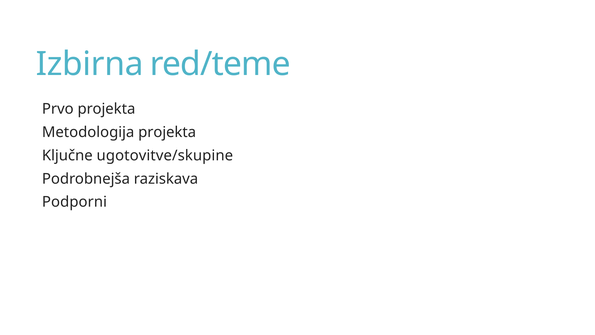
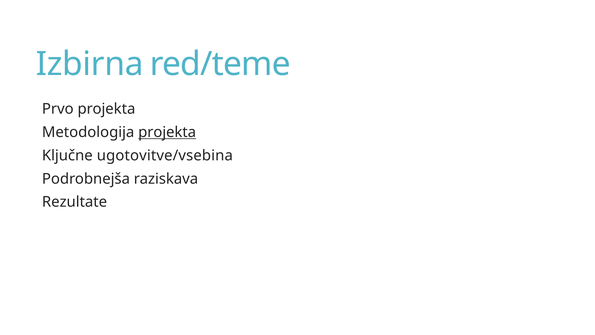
projekta underline: none -> present (167, 132)
ugotovitve/skupine: ugotovitve/skupine -> ugotovitve/vsebina (165, 155)
Podporni: Podporni -> Rezultate (75, 202)
